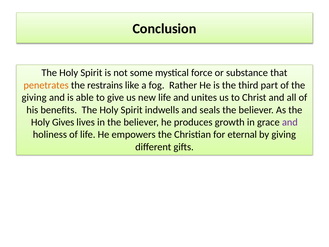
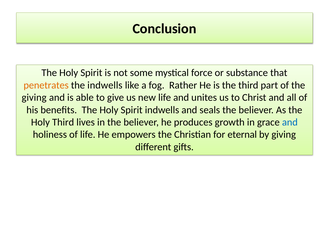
the restrains: restrains -> indwells (105, 85)
Holy Gives: Gives -> Third (63, 122)
and colour: purple -> blue (290, 122)
